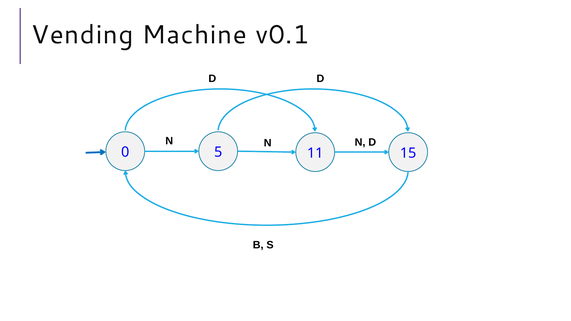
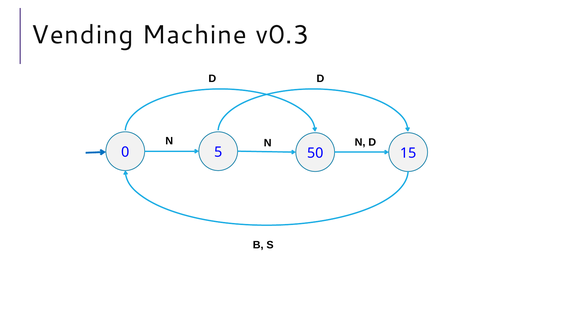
v0.1: v0.1 -> v0.3 (282, 35)
11: 11 -> 50 (315, 153)
